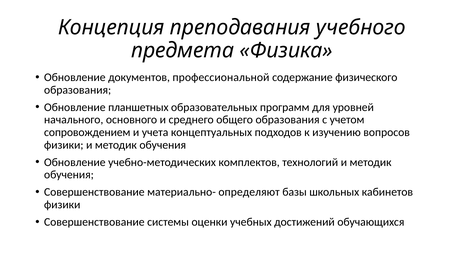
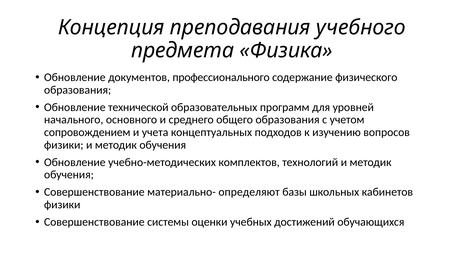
профессиональной: профессиональной -> профессионального (221, 77)
планшетных: планшетных -> технической (138, 107)
